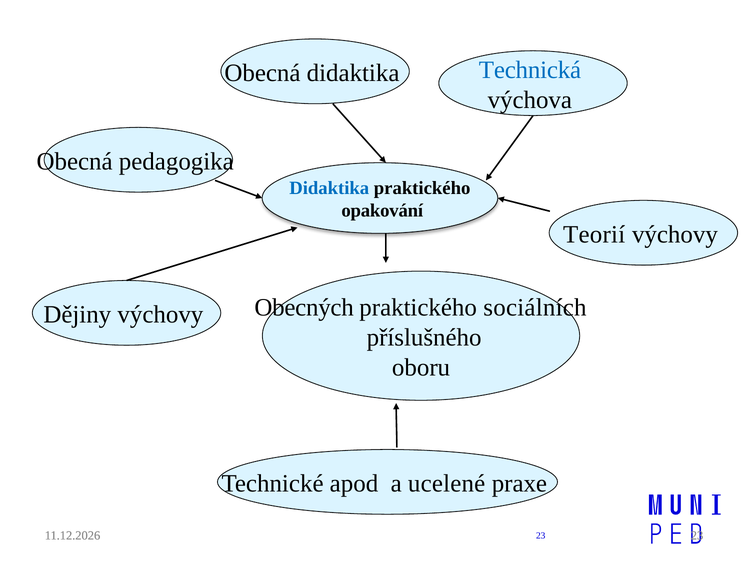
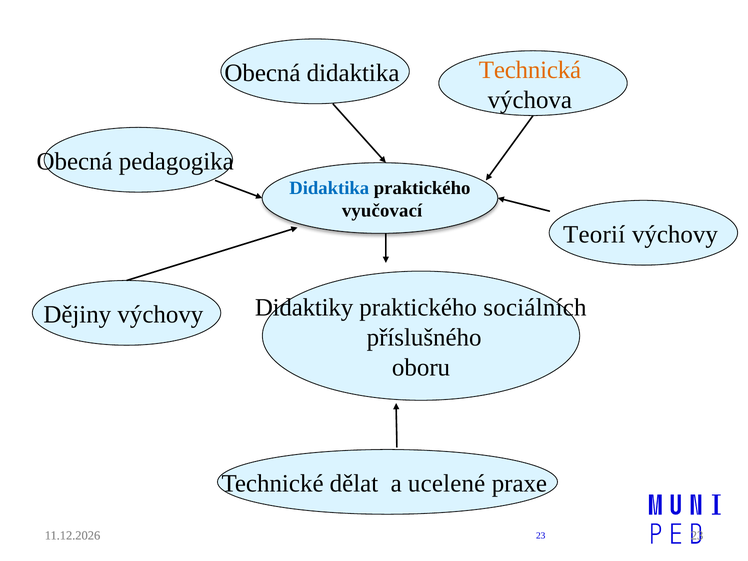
Technická colour: blue -> orange (530, 70)
opakování: opakování -> vyučovací (382, 211)
Obecných: Obecných -> Didaktiky (304, 308)
apod: apod -> dělat (354, 484)
